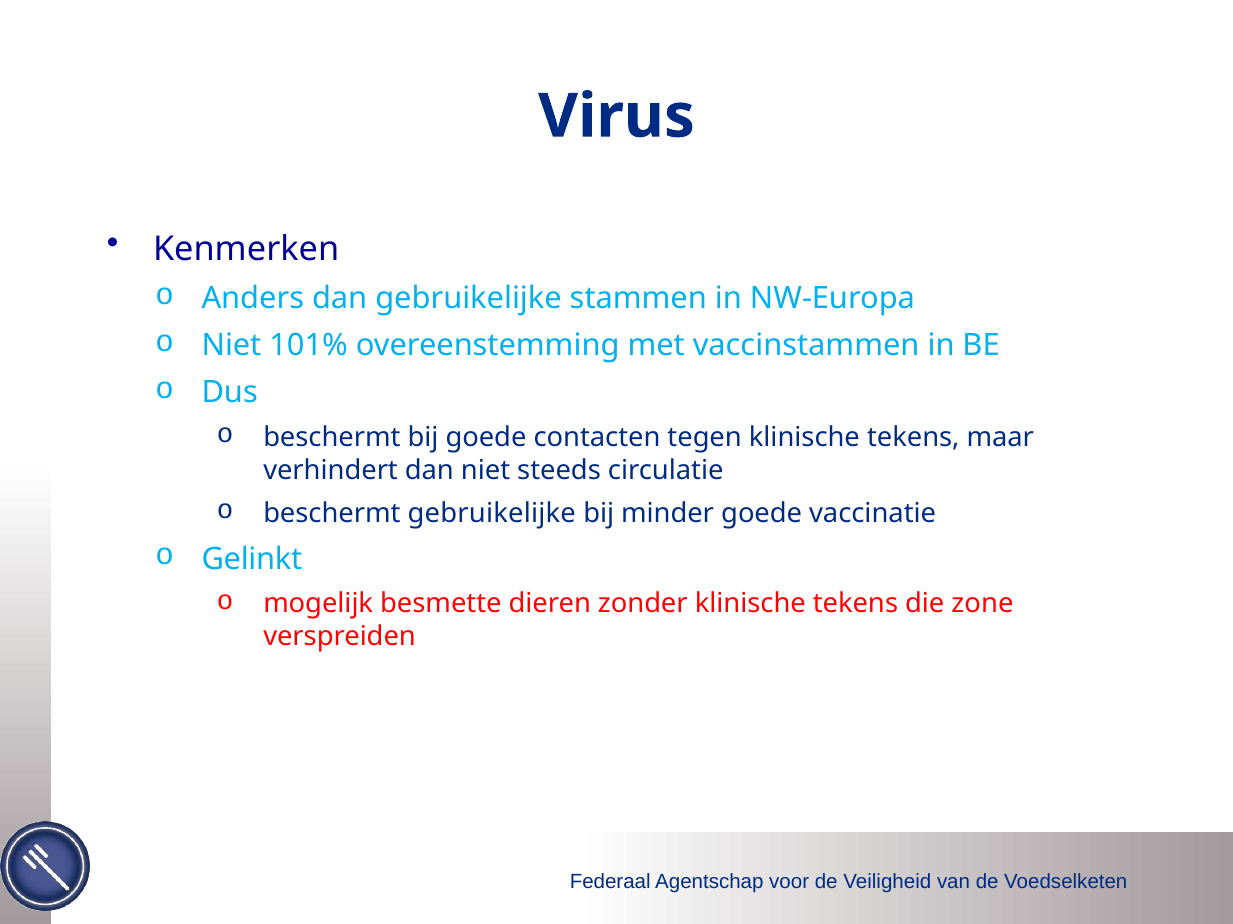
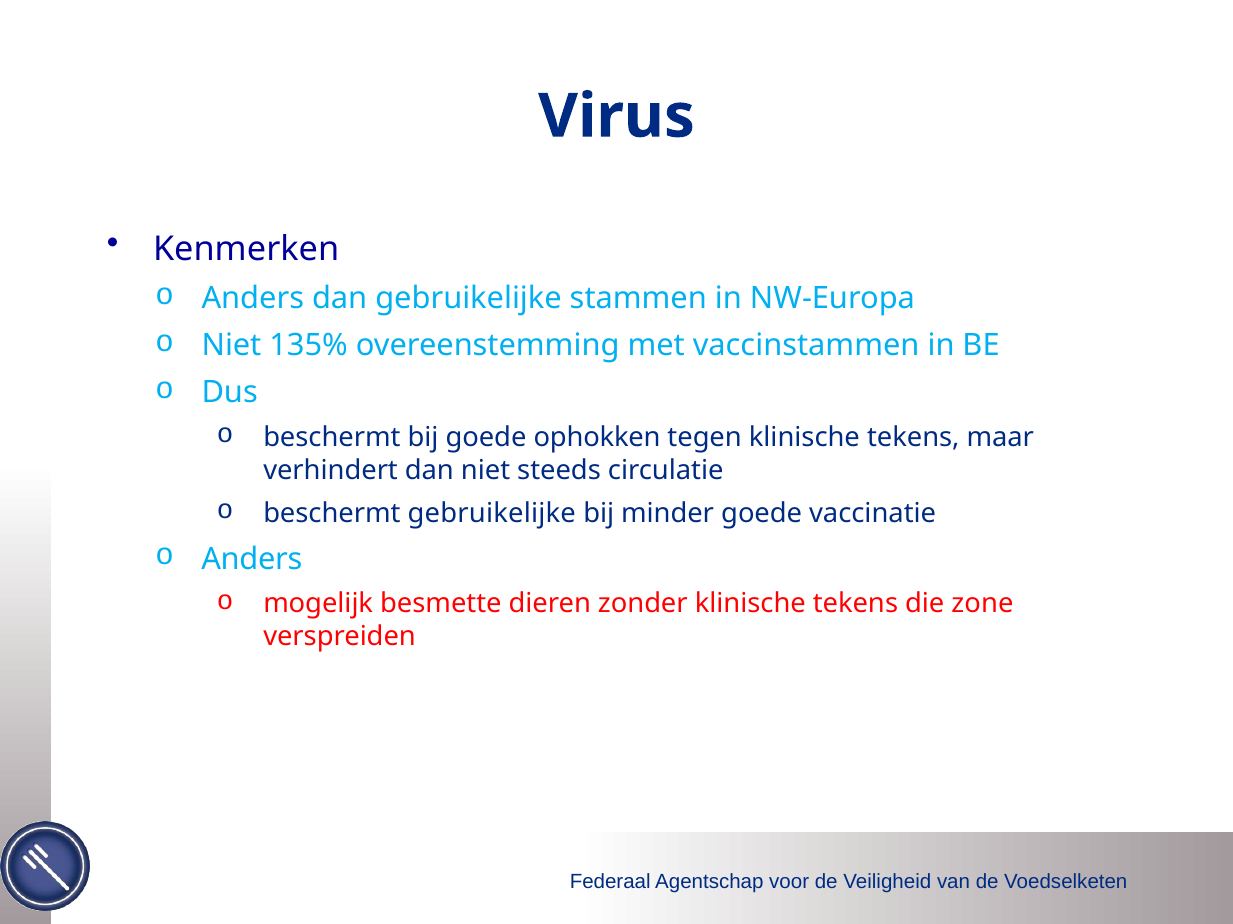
101%: 101% -> 135% (309, 346)
contacten: contacten -> ophokken (597, 438)
Gelinkt: Gelinkt -> Anders (252, 559)
